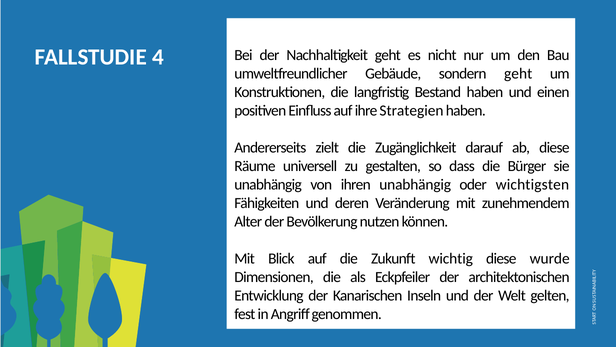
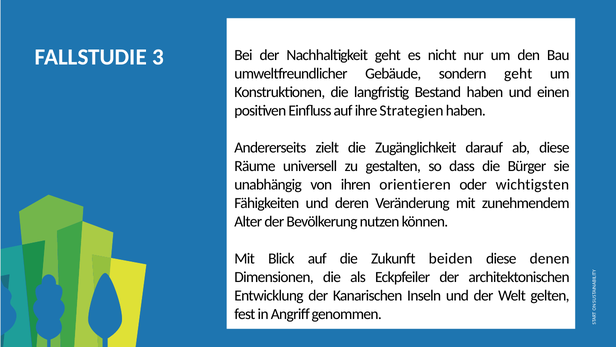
4: 4 -> 3 (158, 57)
ihren unabhängig: unabhängig -> orientieren (415, 184)
wichtig: wichtig -> beiden (451, 258)
wurde: wurde -> denen (550, 258)
